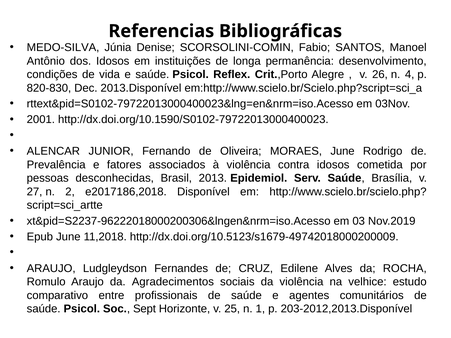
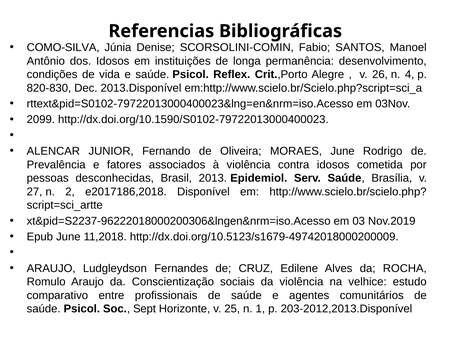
MEDO-SILVA: MEDO-SILVA -> COMO-SILVA (63, 48)
2001: 2001 -> 2099 (41, 120)
Agradecimentos: Agradecimentos -> Conscientização (173, 282)
